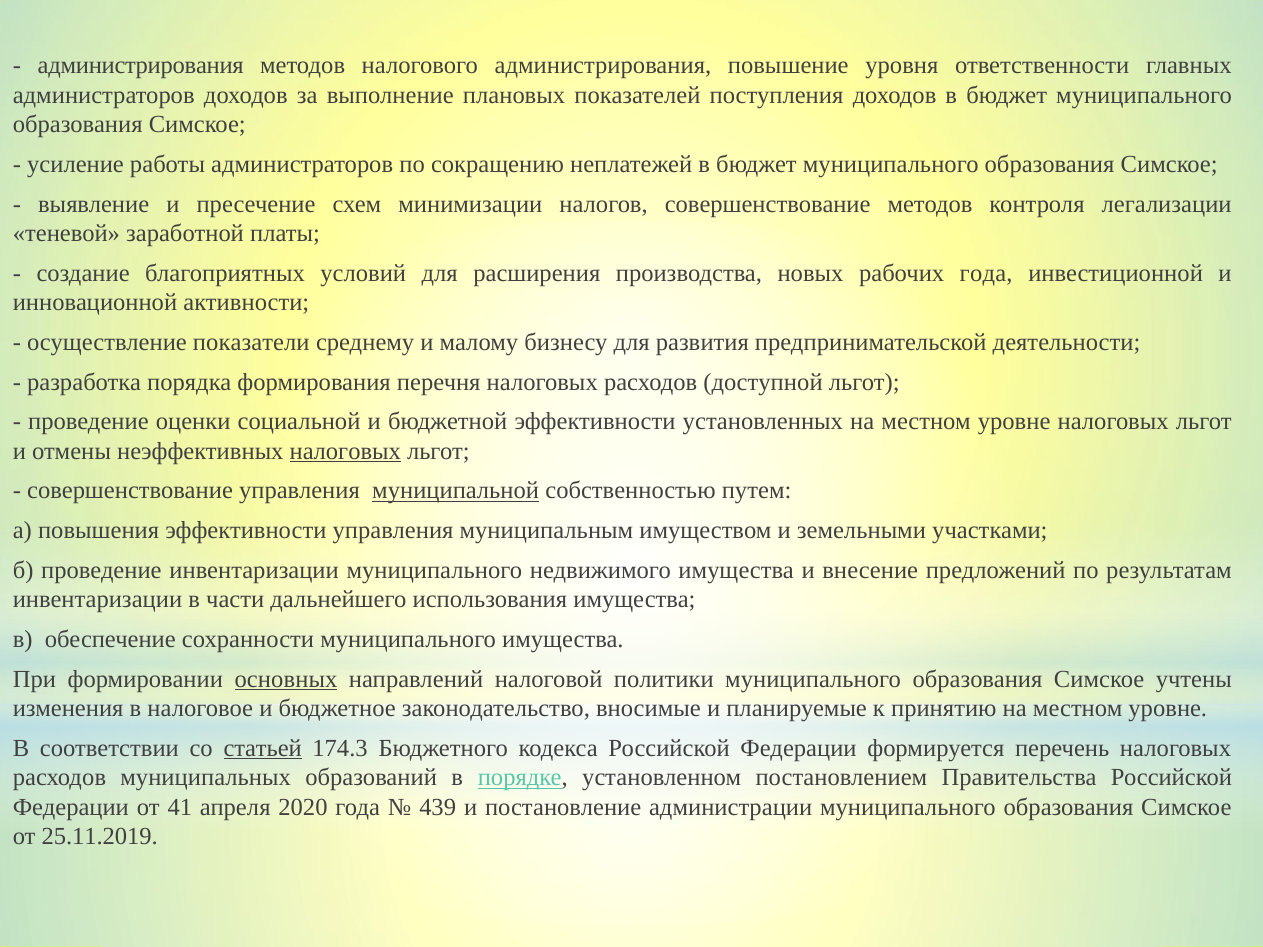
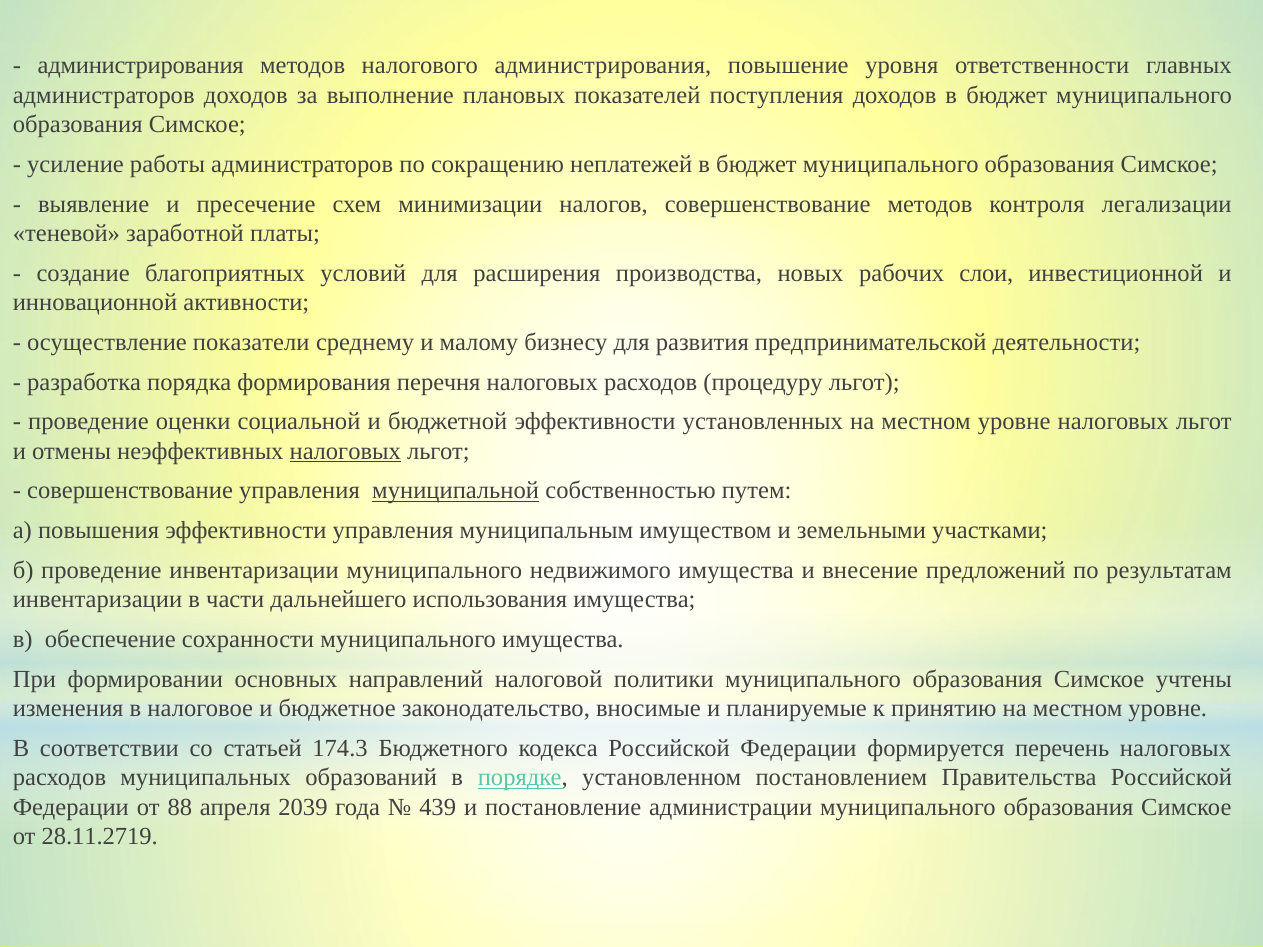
рабочих года: года -> слои (986, 273)
доступной: доступной -> процедуру (763, 382)
основных underline: present -> none (286, 679)
статьей underline: present -> none (263, 748)
41: 41 -> 88 (180, 807)
2020: 2020 -> 2039 (303, 807)
25.11.2019: 25.11.2019 -> 28.11.2719 (100, 837)
